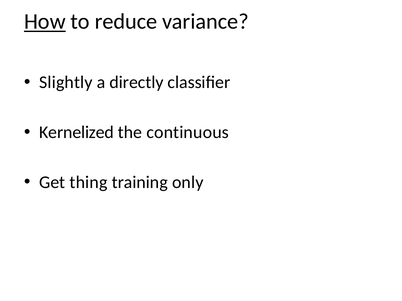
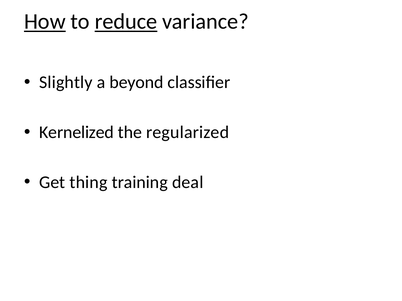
reduce underline: none -> present (126, 22)
directly: directly -> beyond (137, 83)
continuous: continuous -> regularized (188, 133)
only: only -> deal (188, 183)
